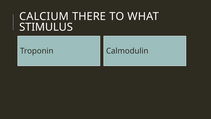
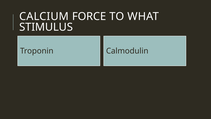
THERE: THERE -> FORCE (89, 16)
